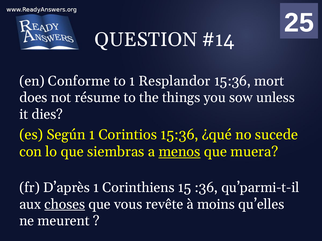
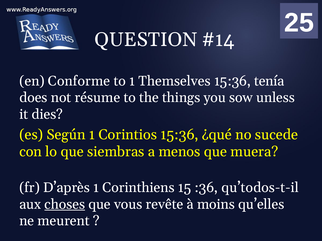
Resplandor: Resplandor -> Themselves (175, 81)
mort: mort -> tenía (269, 81)
menos underline: present -> none (179, 152)
qu’parmi-t-il: qu’parmi-t-il -> qu’todos-t-il (260, 188)
